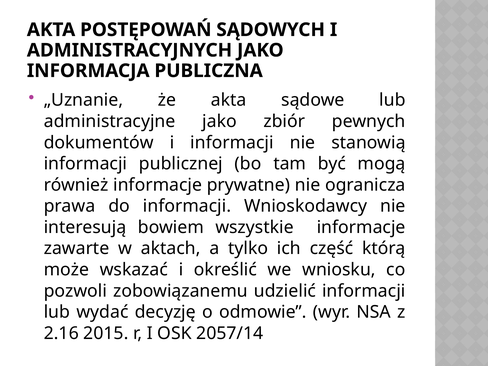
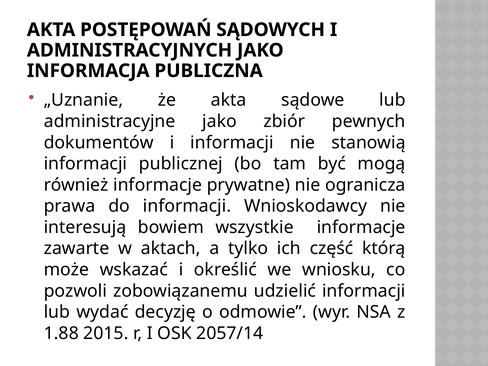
2.16: 2.16 -> 1.88 (61, 333)
